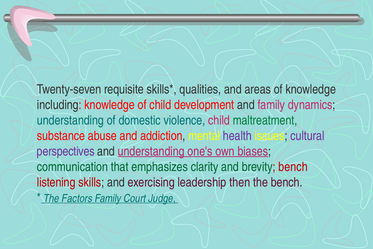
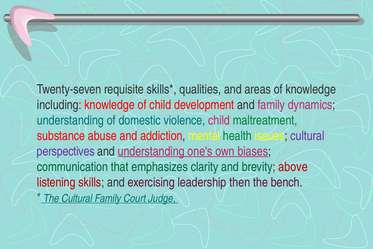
health colour: purple -> green (237, 136)
brevity bench: bench -> above (293, 167)
The Factors: Factors -> Cultural (77, 198)
